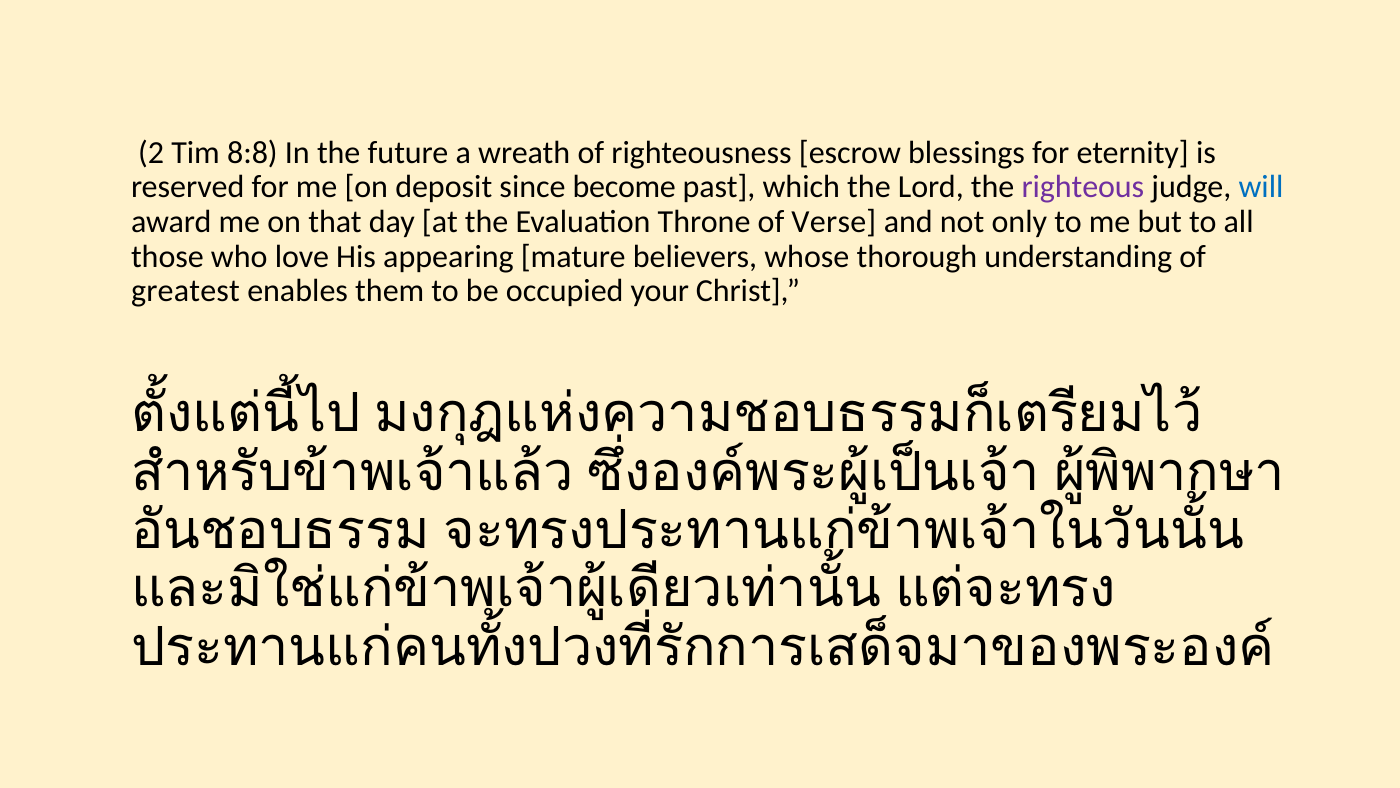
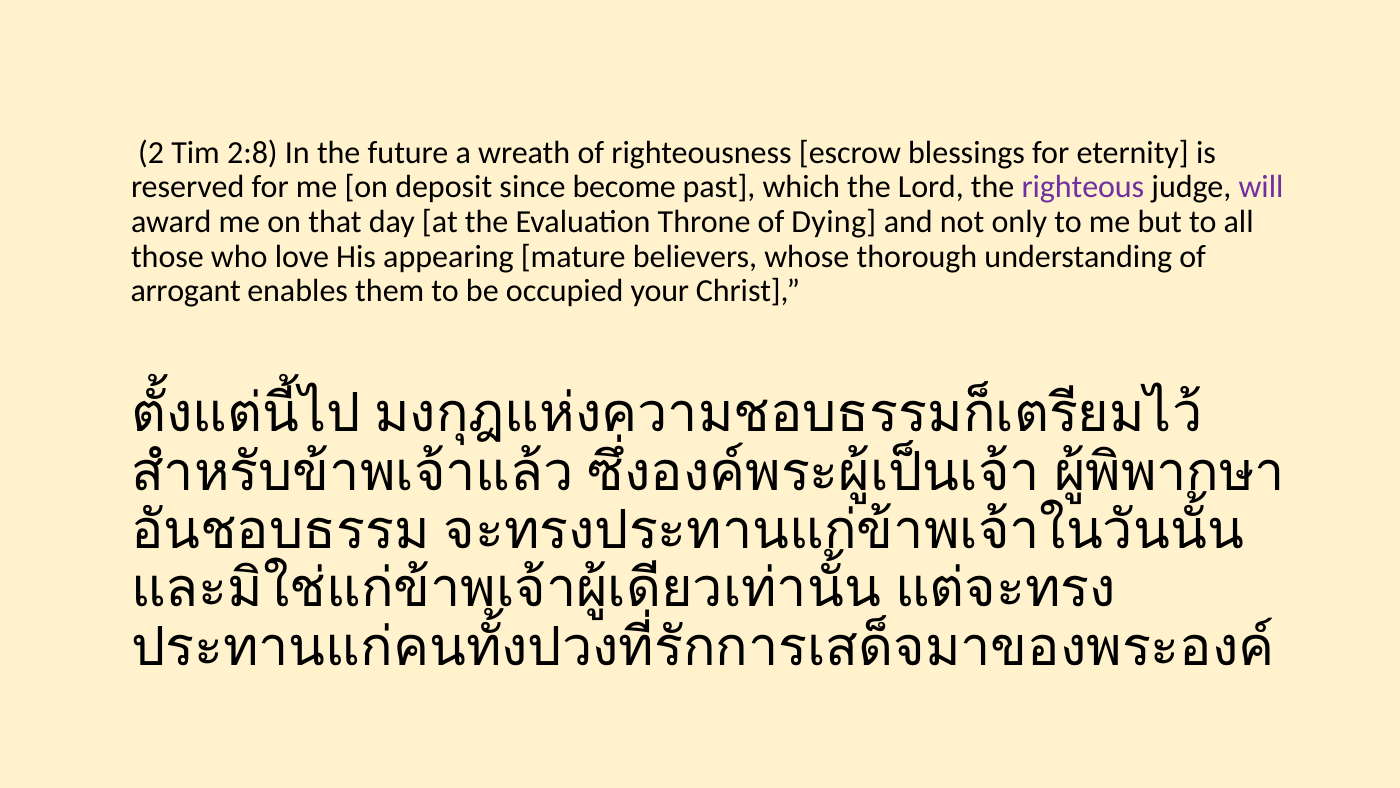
8:8: 8:8 -> 2:8 (252, 153)
will colour: blue -> purple (1261, 187)
Verse: Verse -> Dying (834, 222)
greatest: greatest -> arrogant (186, 291)
